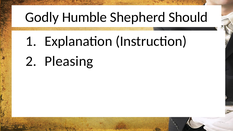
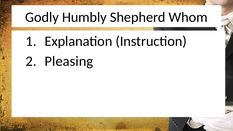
Humble: Humble -> Humbly (84, 17)
Should: Should -> Whom (188, 17)
